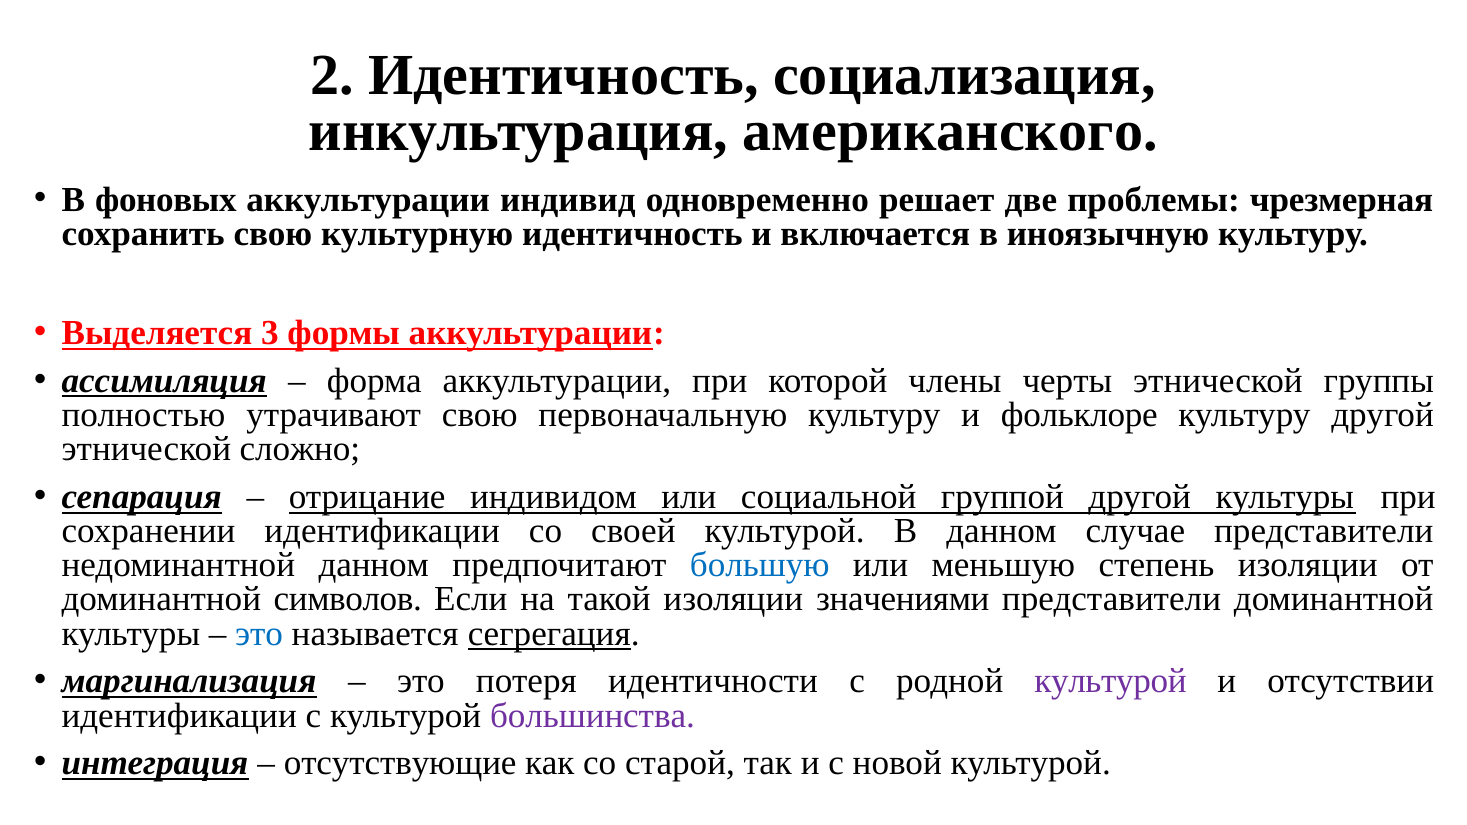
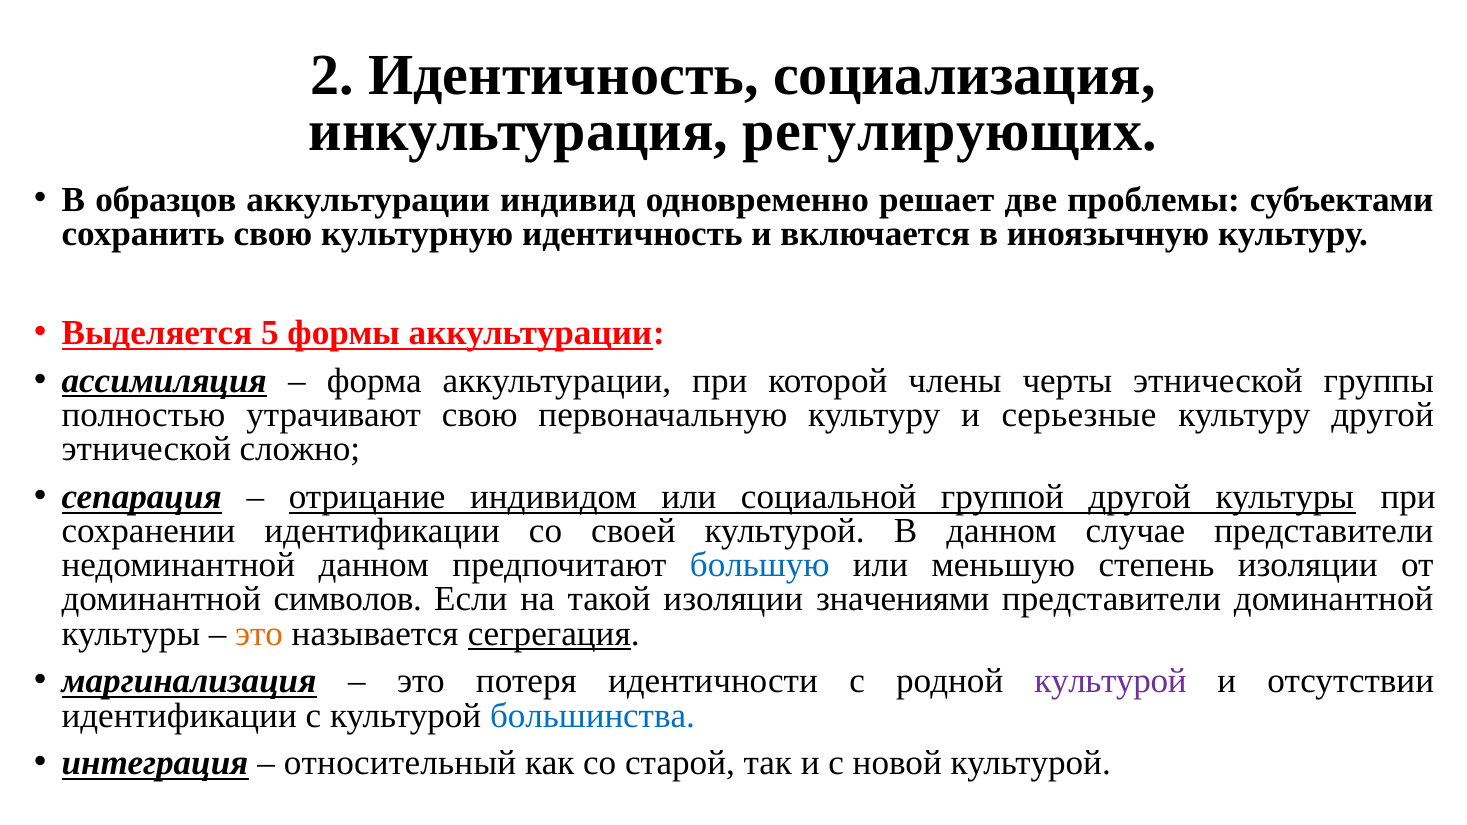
американского: американского -> регулирующих (950, 132)
фоновых: фоновых -> образцов (166, 199)
чрезмерная: чрезмерная -> субъектами (1342, 199)
3: 3 -> 5 (270, 333)
фольклоре: фольклоре -> серьезные (1079, 415)
это colour: blue -> orange (259, 634)
большинства colour: purple -> blue (592, 716)
отсутствующие: отсутствующие -> относительный (400, 764)
